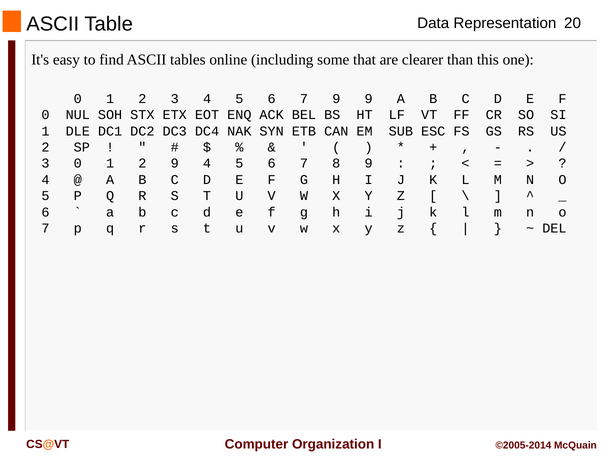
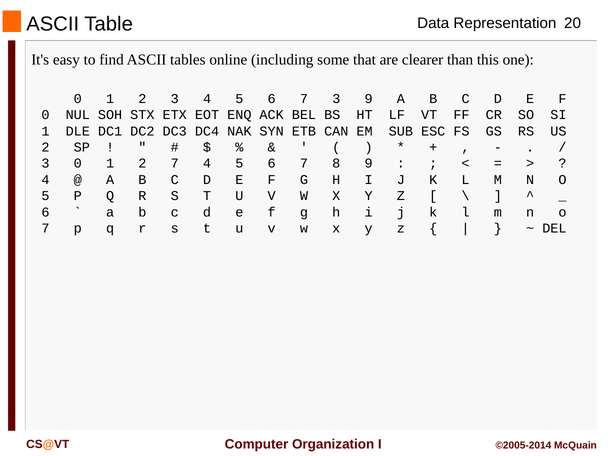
7 9: 9 -> 3 (336, 99)
2 9: 9 -> 7 (175, 163)
